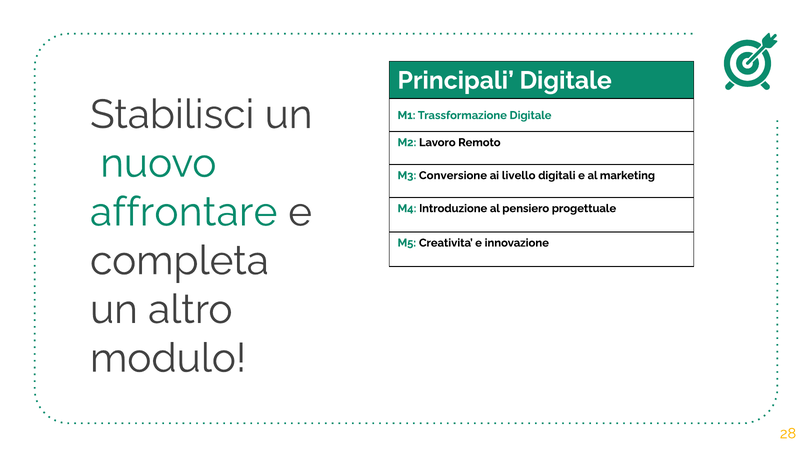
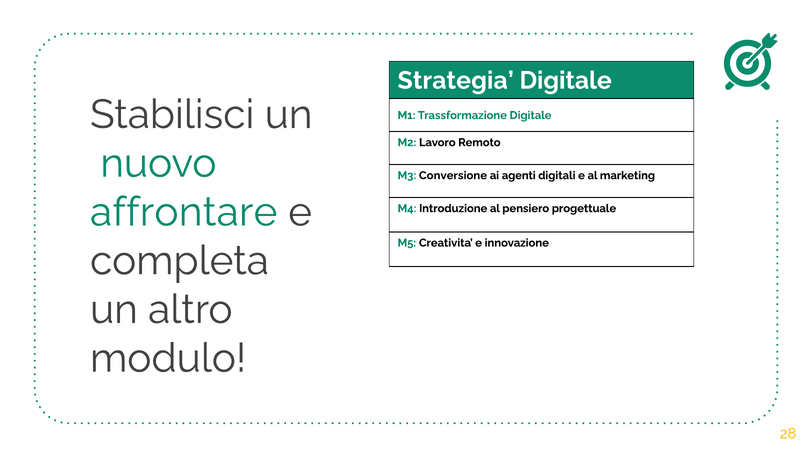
Principali: Principali -> Strategia (456, 80)
livello: livello -> agenti (519, 175)
